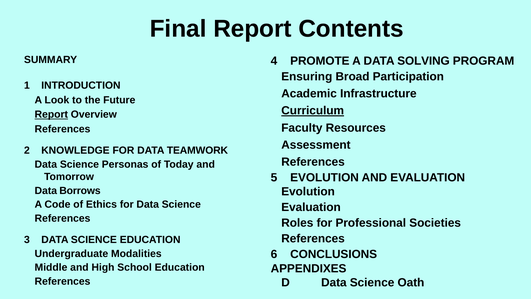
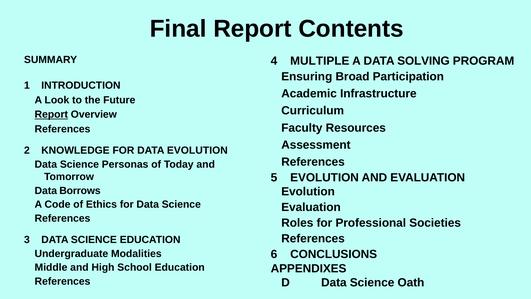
PROMOTE: PROMOTE -> MULTIPLE (320, 61)
Curriculum underline: present -> none (313, 111)
DATA TEAMWORK: TEAMWORK -> EVOLUTION (197, 150)
